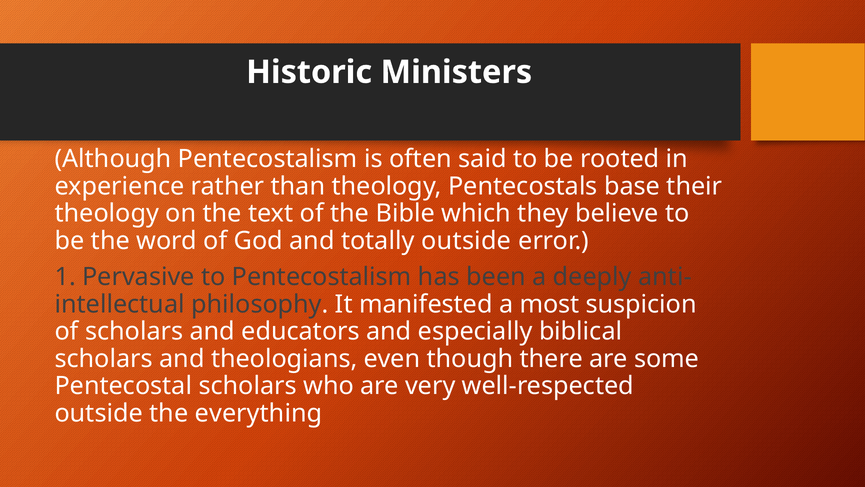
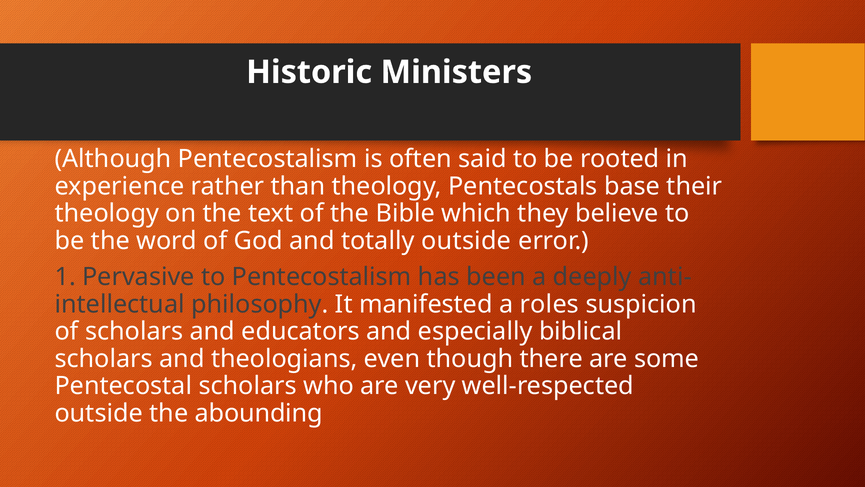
most: most -> roles (549, 304)
everything: everything -> abounding (259, 413)
